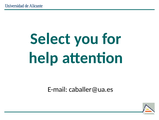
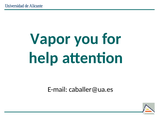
Select: Select -> Vapor (50, 39)
